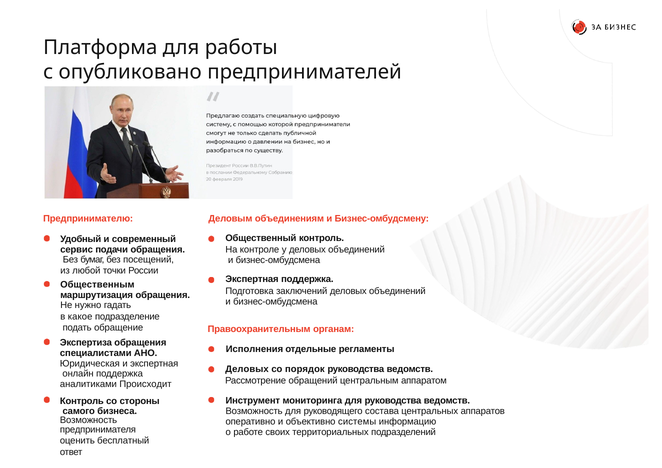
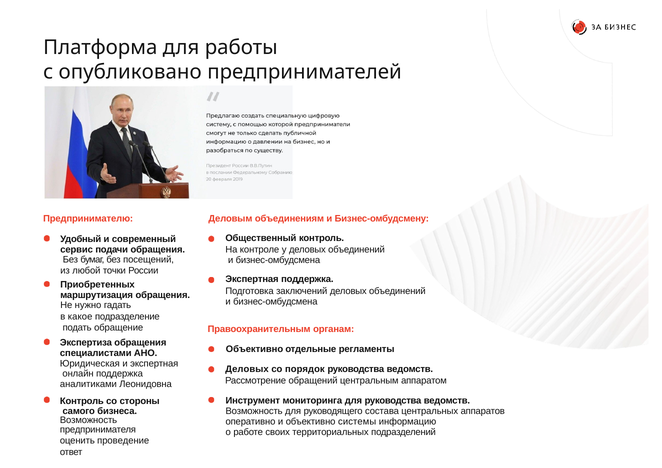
Общественным: Общественным -> Приобретенных (98, 285)
Исполнения: Исполнения -> Объективно (255, 349)
Происходит: Происходит -> Леонидовна (146, 384)
бесплатный: бесплатный -> проведение (123, 441)
